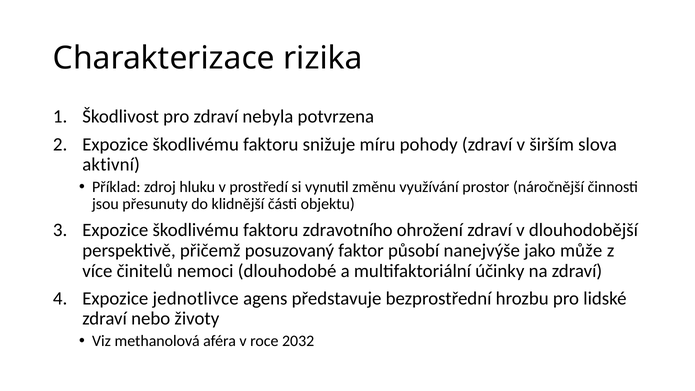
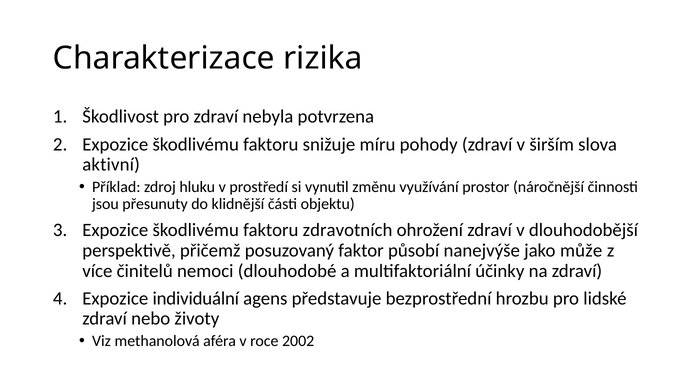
zdravotního: zdravotního -> zdravotních (348, 230)
jednotlivce: jednotlivce -> individuální (196, 298)
2032: 2032 -> 2002 (298, 341)
